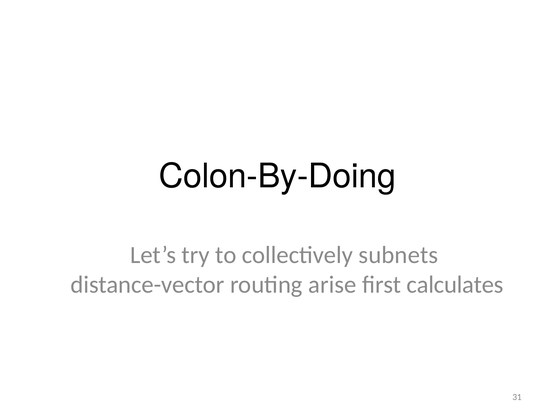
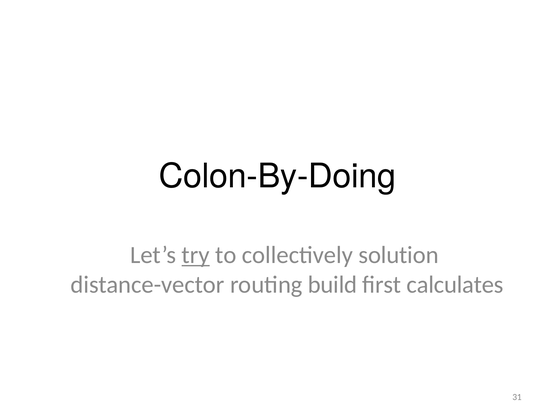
try underline: none -> present (196, 255)
subnets: subnets -> solution (399, 255)
arise: arise -> build (332, 285)
